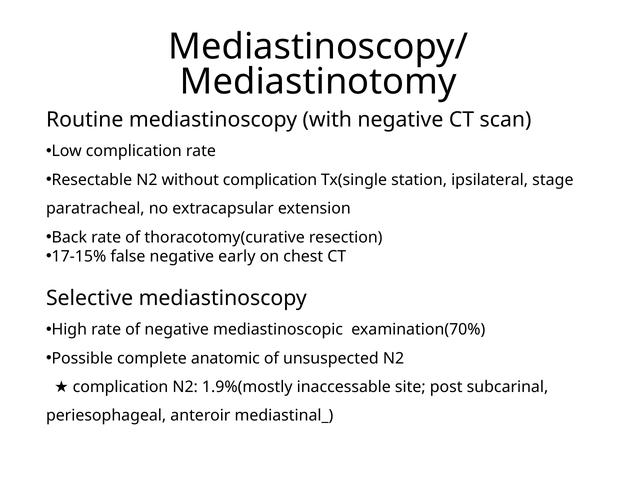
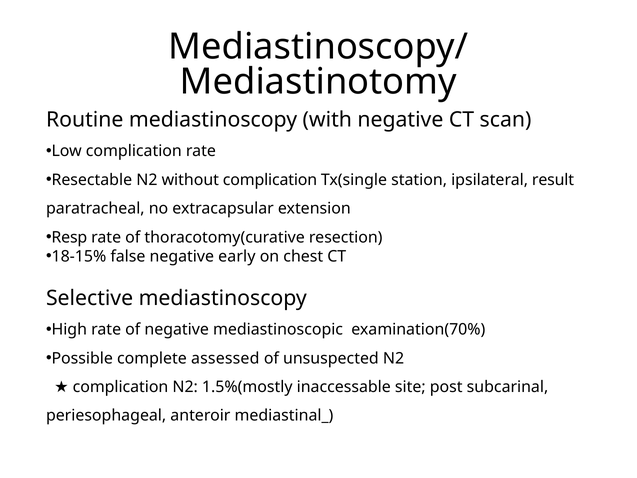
stage: stage -> result (553, 180)
Back: Back -> Resp (69, 237)
17-15%: 17-15% -> 18-15% (79, 256)
anatomic: anatomic -> assessed (225, 358)
1.9%(mostly: 1.9%(mostly -> 1.5%(mostly (247, 387)
